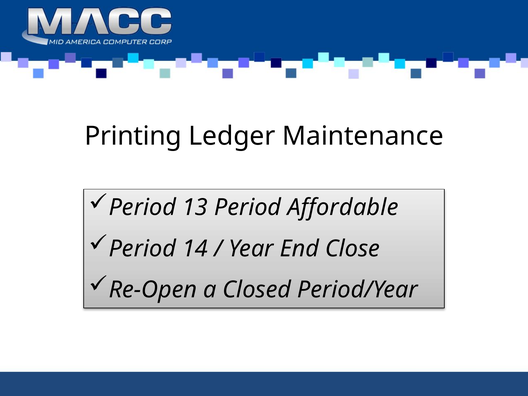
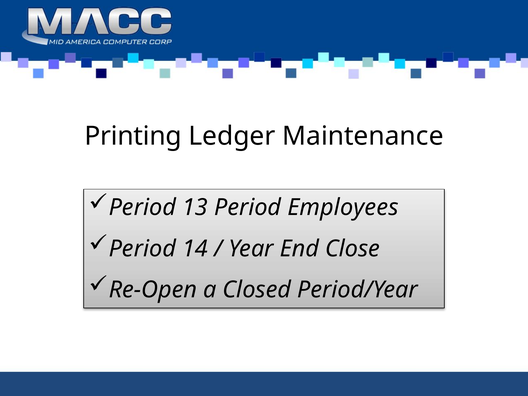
Affordable: Affordable -> Employees (343, 208)
